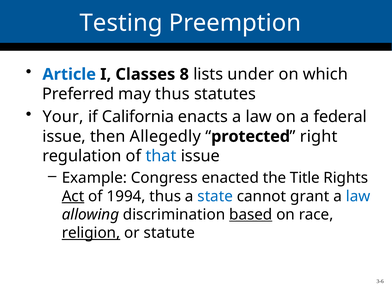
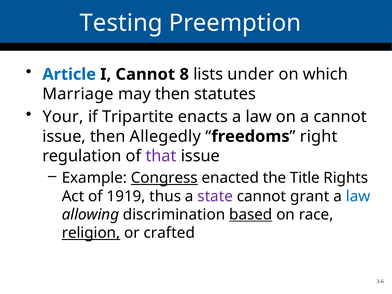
I Classes: Classes -> Cannot (145, 74)
Preferred: Preferred -> Marriage (78, 94)
may thus: thus -> then (173, 94)
California: California -> Tripartite (138, 117)
a federal: federal -> cannot (340, 117)
protected: protected -> freedoms (250, 136)
that colour: blue -> purple (161, 156)
Congress underline: none -> present (164, 178)
Act underline: present -> none (73, 196)
1994: 1994 -> 1919 (126, 196)
state colour: blue -> purple (215, 196)
statute: statute -> crafted (169, 233)
